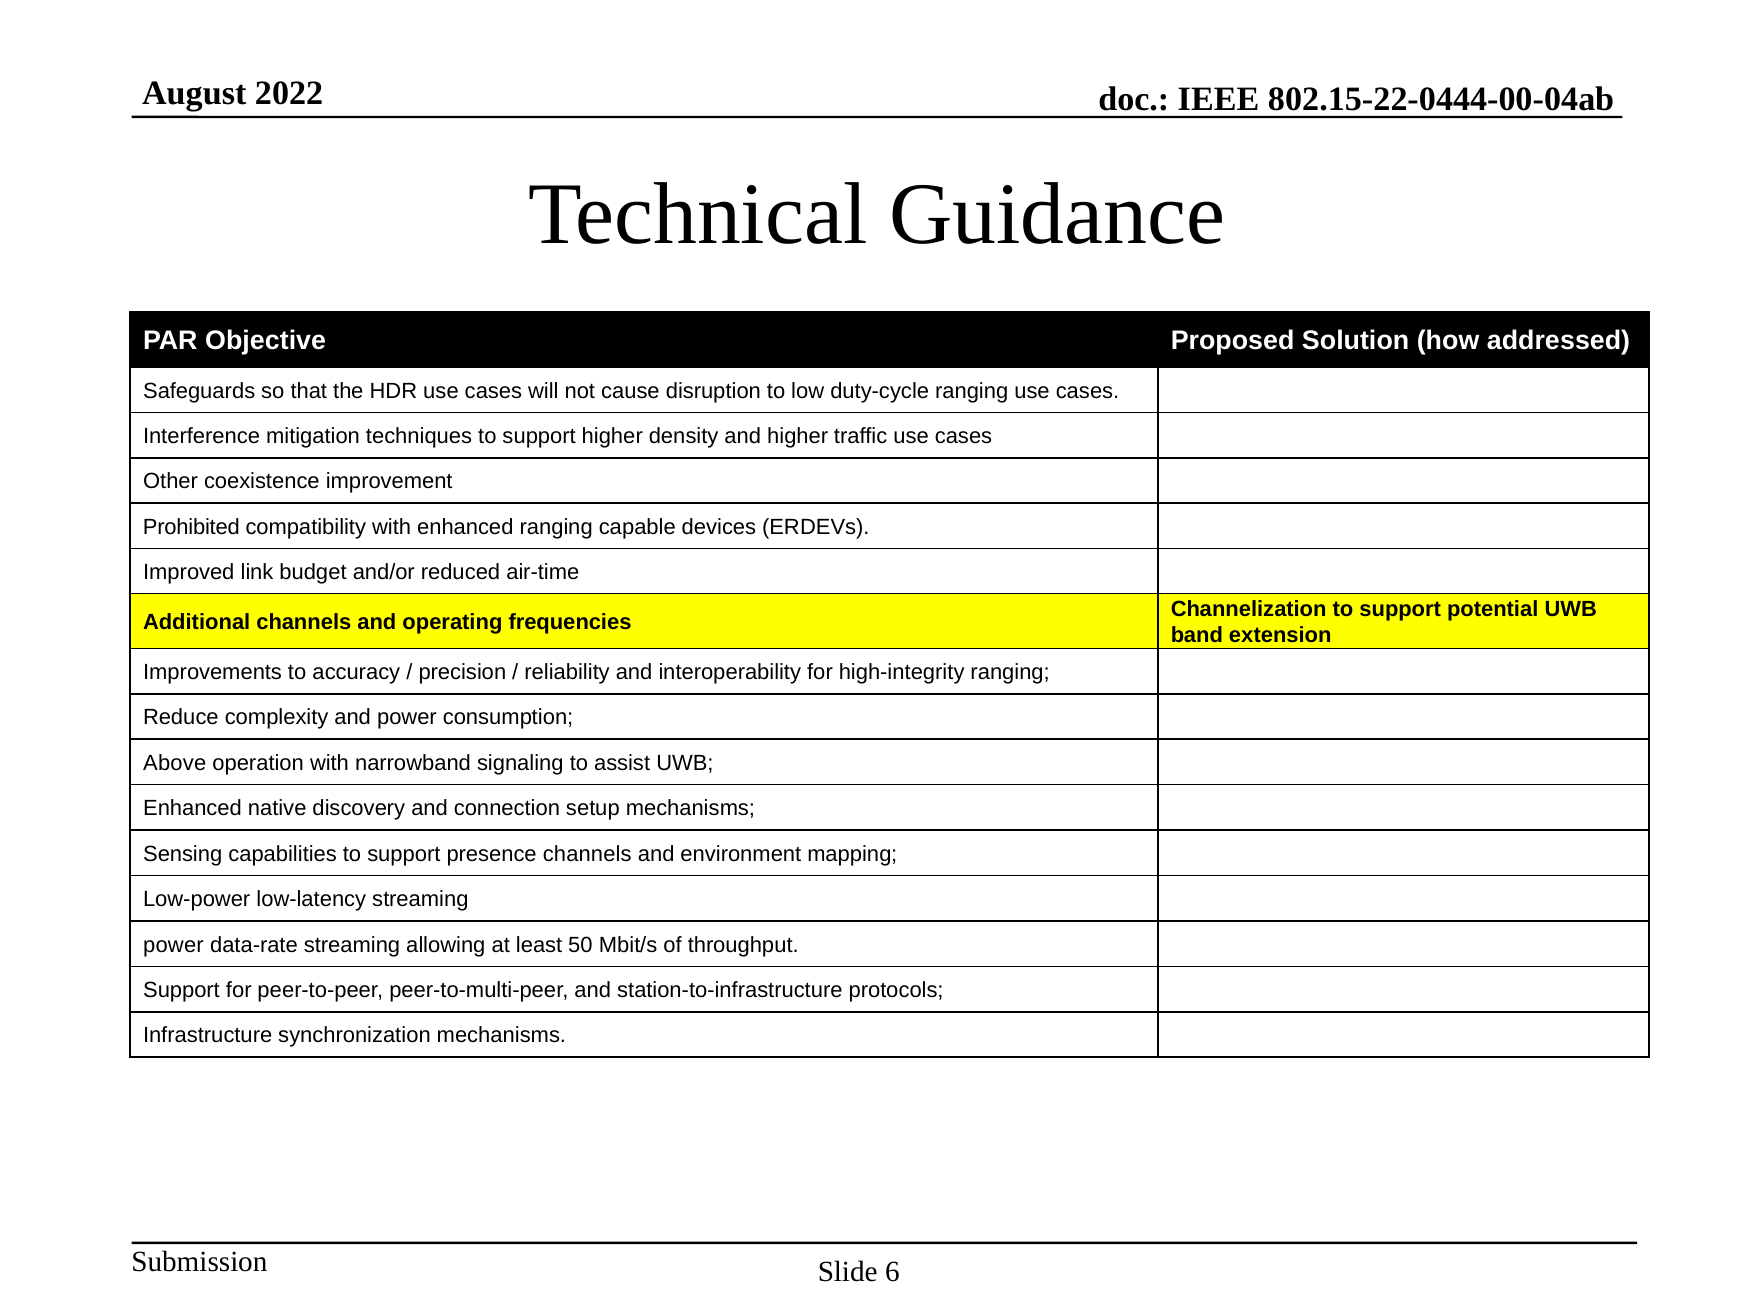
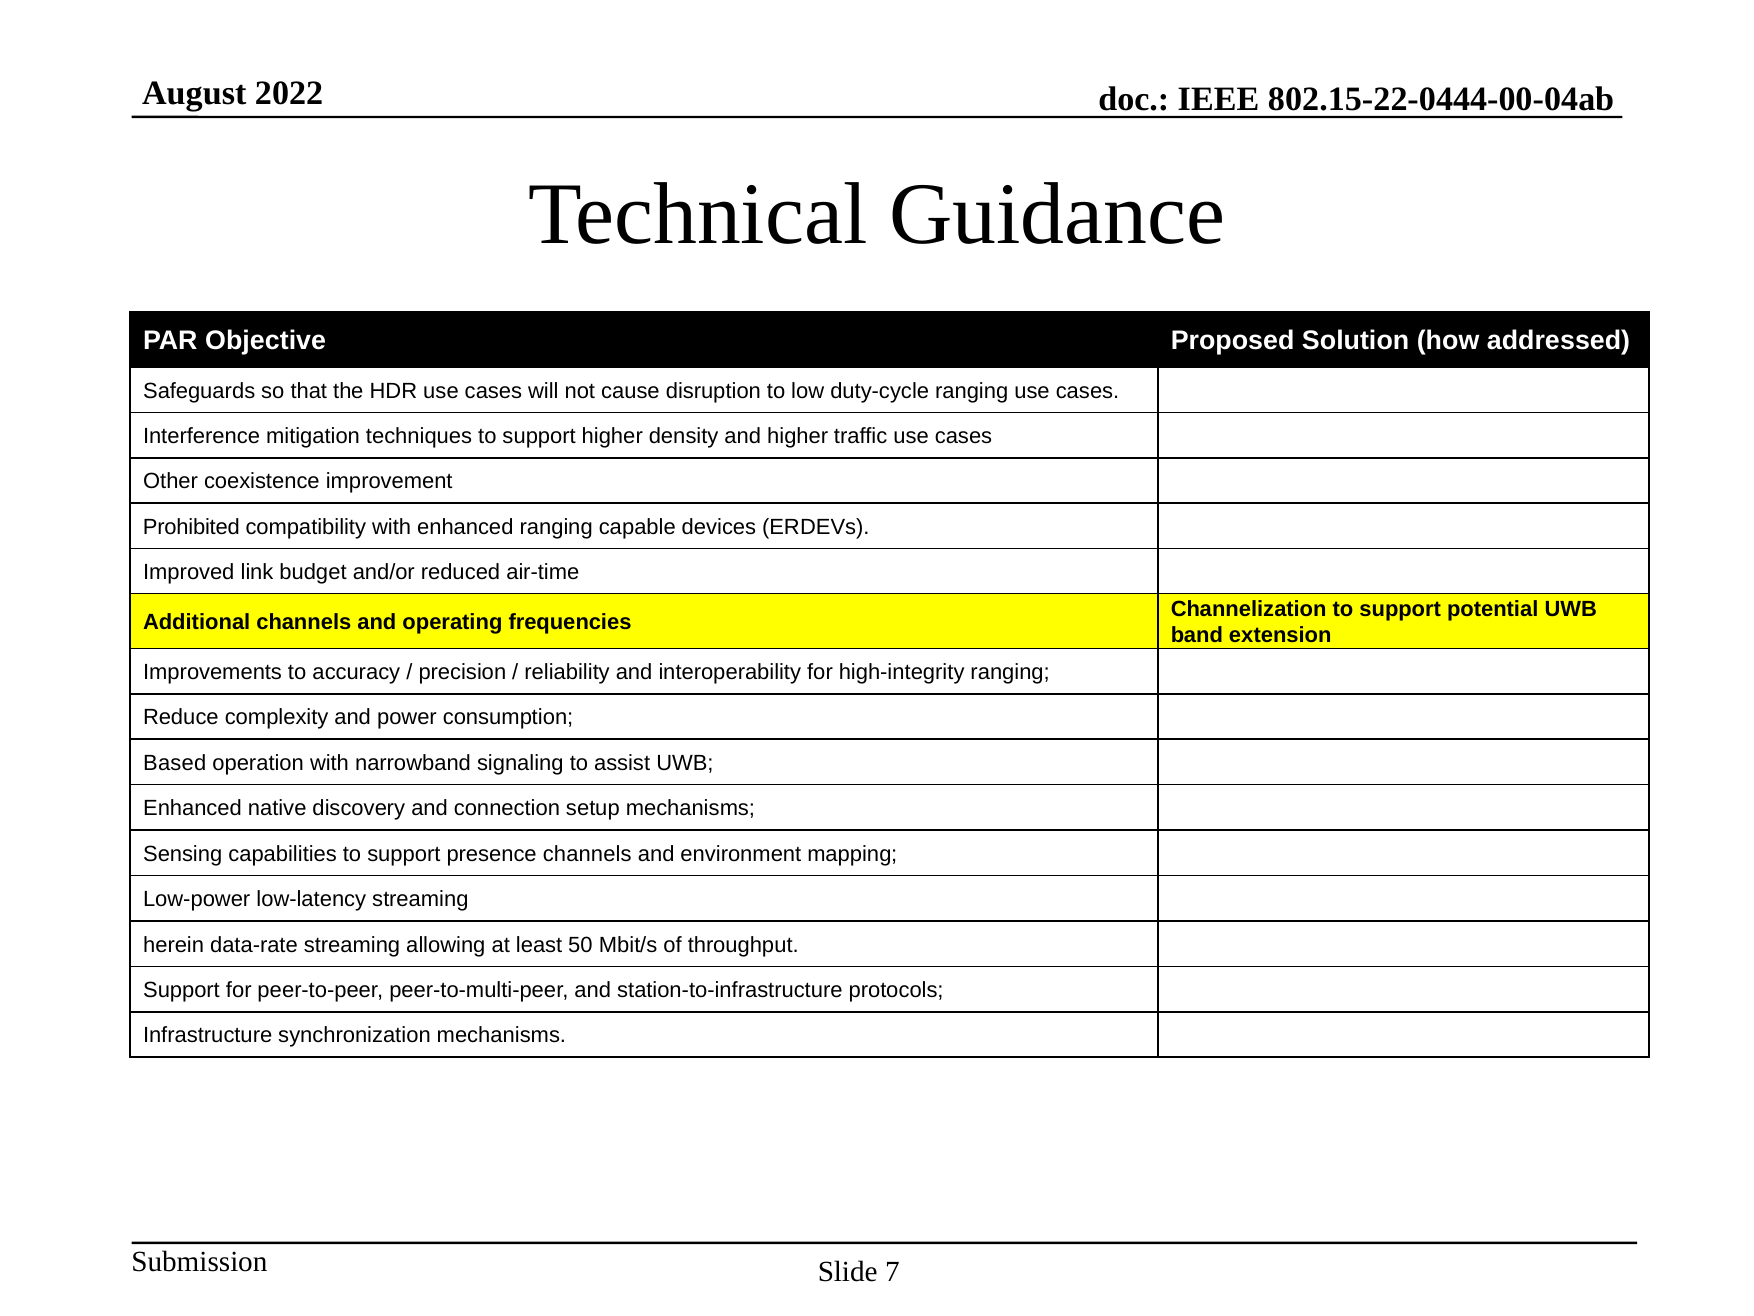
Above: Above -> Based (175, 763)
power: power -> herein (174, 945)
6: 6 -> 7 (892, 1271)
